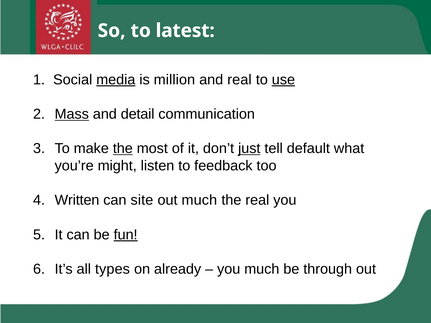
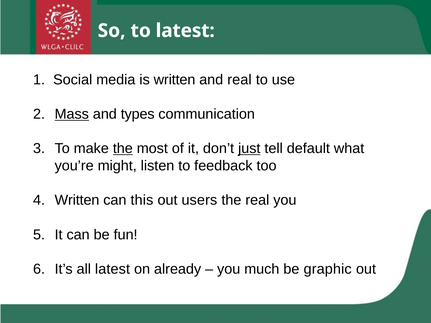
media underline: present -> none (116, 80)
is million: million -> written (175, 80)
use underline: present -> none (283, 80)
detail: detail -> types (138, 114)
site: site -> this (142, 200)
out much: much -> users (199, 200)
fun underline: present -> none (126, 235)
all types: types -> latest (112, 269)
through: through -> graphic (328, 269)
